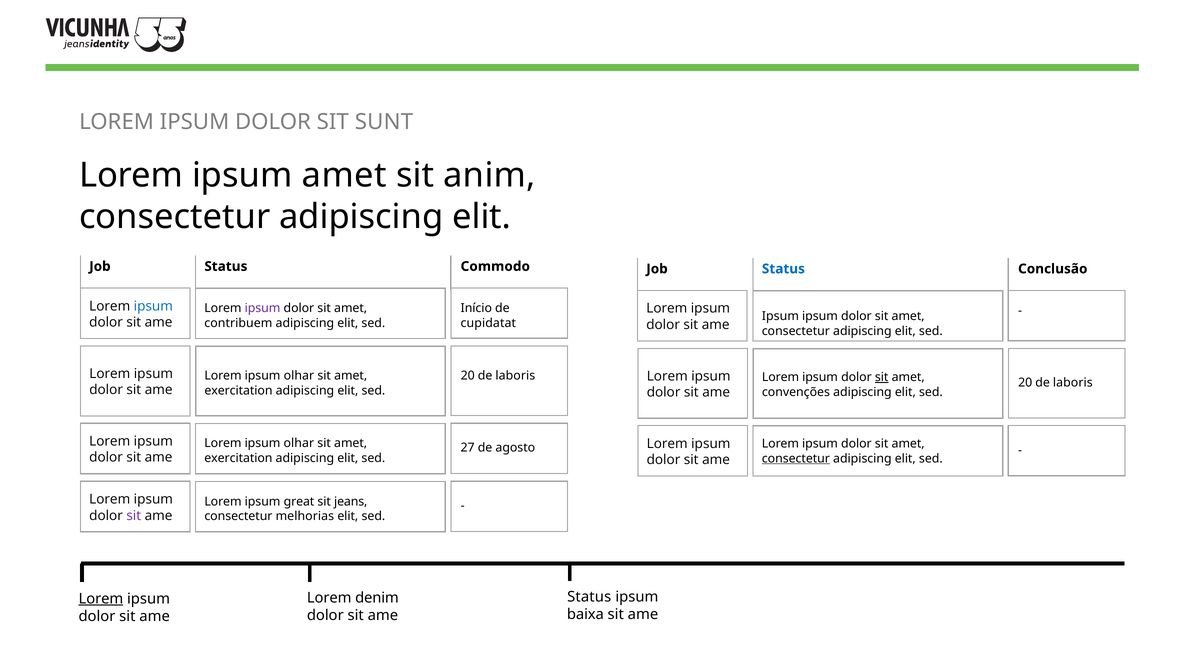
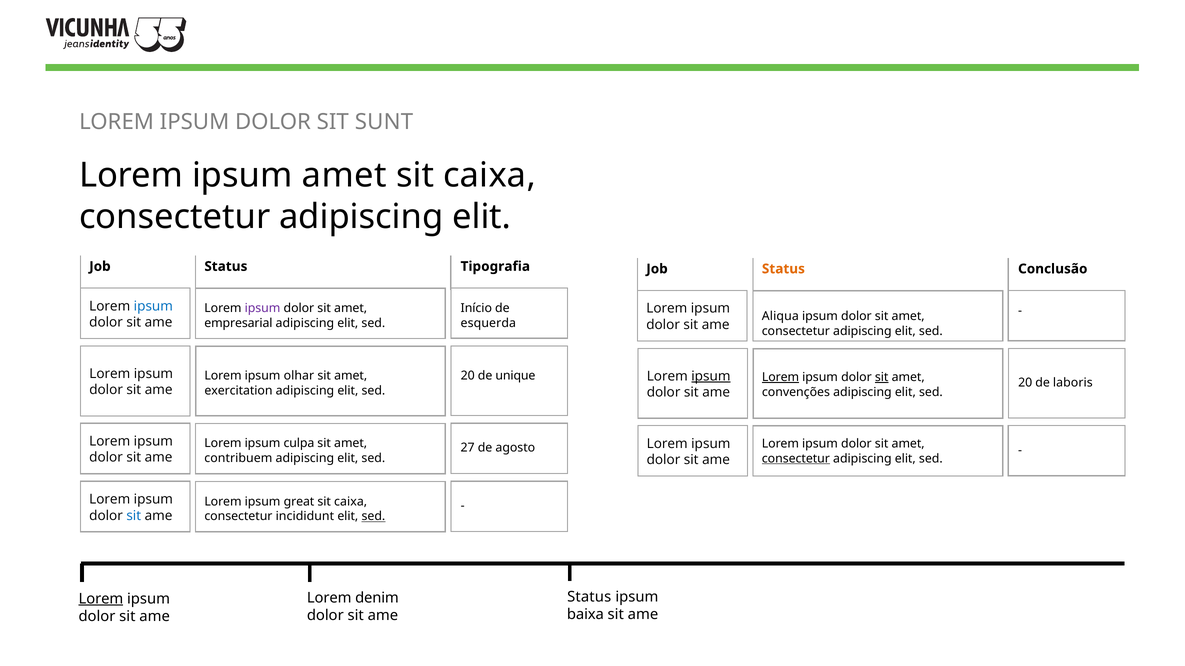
anim: anim -> caixa (489, 176)
Commodo: Commodo -> Tipografia (495, 267)
Status colour: blue -> orange (783, 269)
Ipsum: Ipsum -> Aliqua (780, 317)
contribuem: contribuem -> empresarial (238, 323)
cupidatat: cupidatat -> esquerda (488, 323)
ipsum underline: none -> present (711, 376)
laboris: laboris -> unique (515, 376)
Lorem underline: none -> present (781, 377)
olhar: olhar -> culpa (299, 444)
exercitation: exercitation -> contribuem (238, 459)
jeans: jeans -> caixa (351, 502)
sit colour: purple -> blue (134, 516)
melhorias: melhorias -> incididunt (305, 517)
sed underline: none -> present (373, 517)
